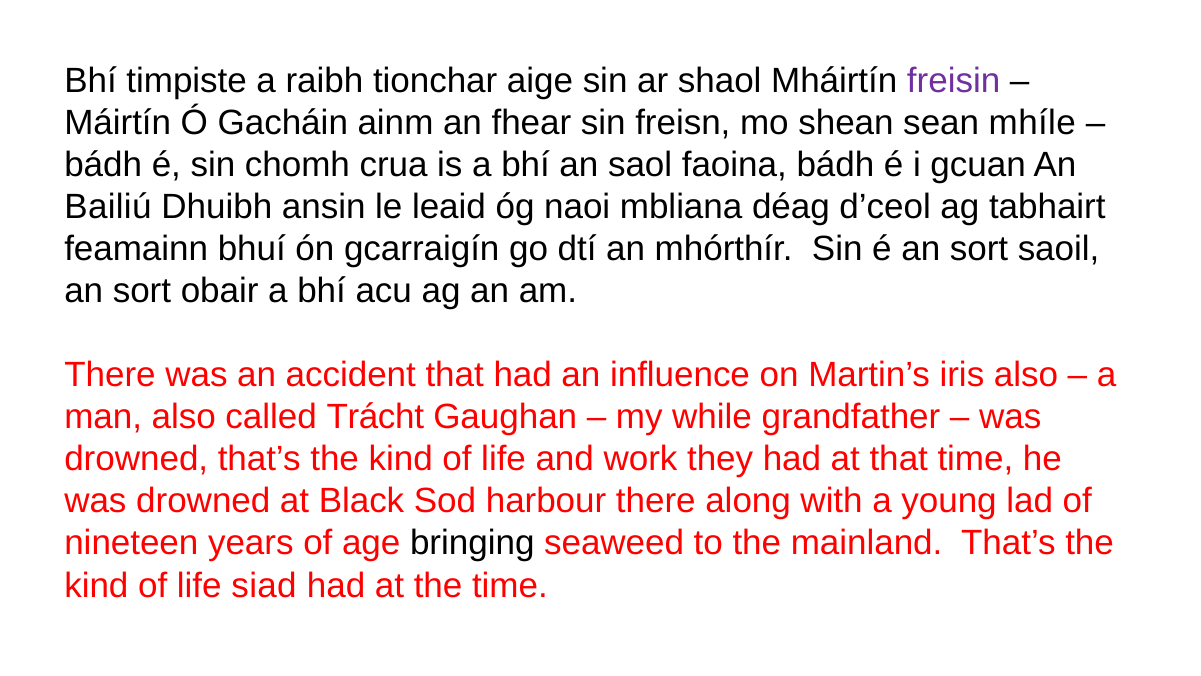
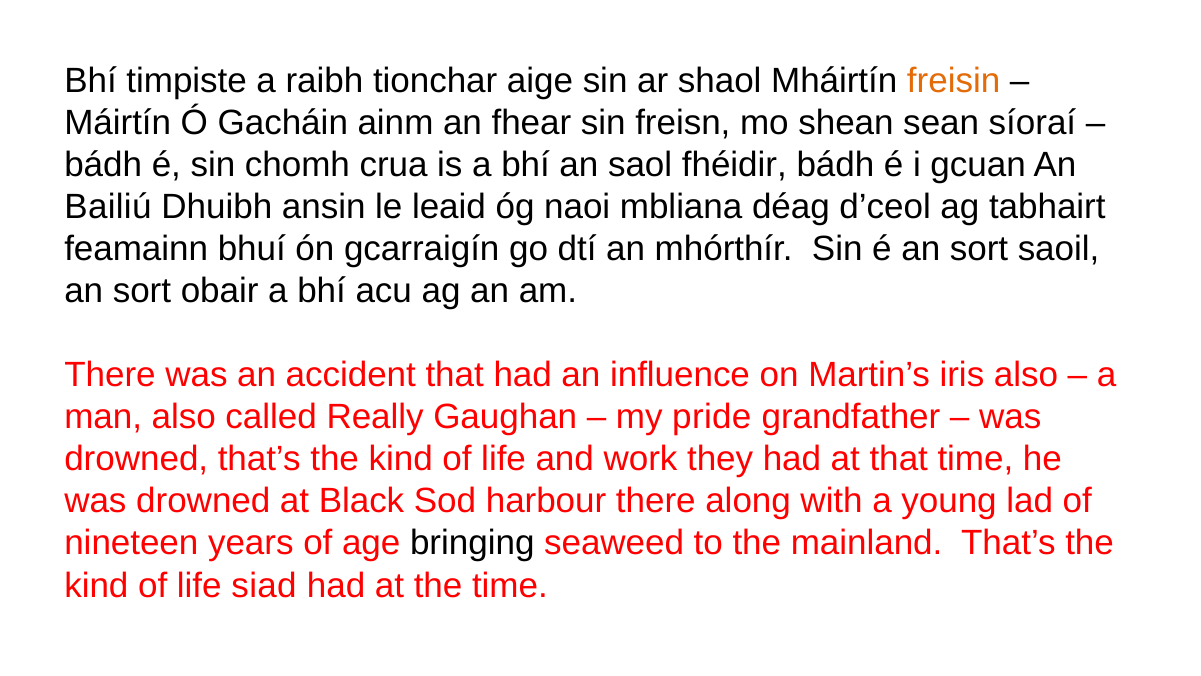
freisin colour: purple -> orange (954, 80)
mhíle: mhíle -> síoraí (1032, 122)
faoina: faoina -> fhéidir (734, 165)
Trácht: Trácht -> Really (375, 417)
while: while -> pride (712, 417)
